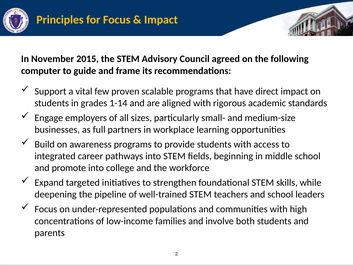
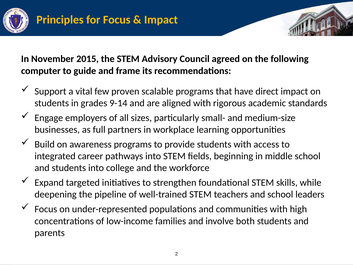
1-14: 1-14 -> 9-14 (118, 103)
and promote: promote -> students (69, 168)
